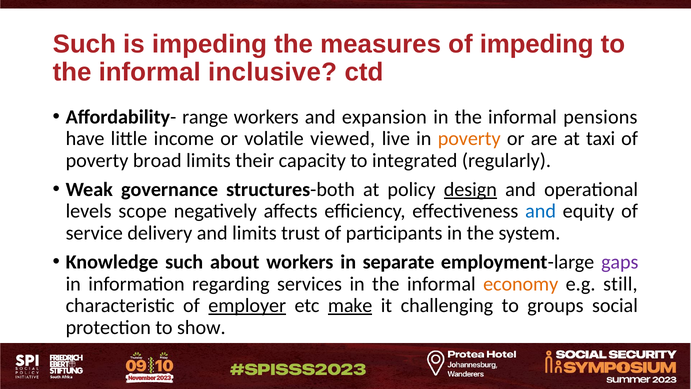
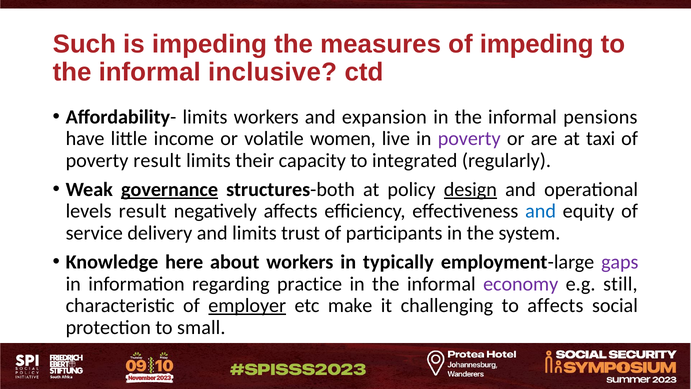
Affordability- range: range -> limits (205, 117)
viewed: viewed -> women (343, 139)
poverty colour: orange -> purple (469, 139)
poverty broad: broad -> result (157, 160)
governance underline: none -> present (170, 189)
levels scope: scope -> result (143, 211)
Knowledge such: such -> here (184, 262)
separate: separate -> typically (398, 262)
services: services -> practice (310, 284)
economy colour: orange -> purple (521, 284)
make underline: present -> none (350, 305)
to groups: groups -> affects (555, 305)
show: show -> small (201, 327)
